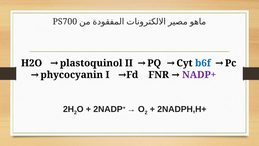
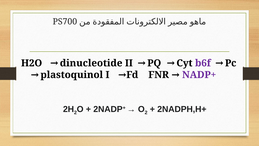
plastoquinol: plastoquinol -> dinucleotide (91, 63)
b6f colour: blue -> purple (203, 63)
phycocyanin: phycocyanin -> plastoquinol (72, 75)
